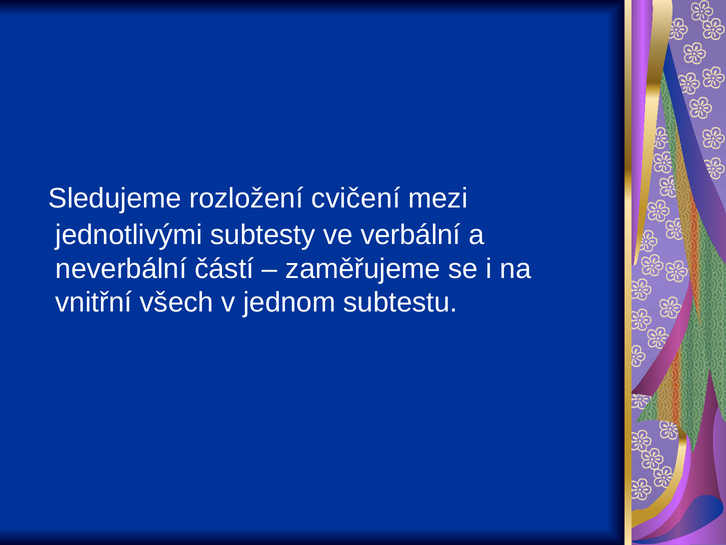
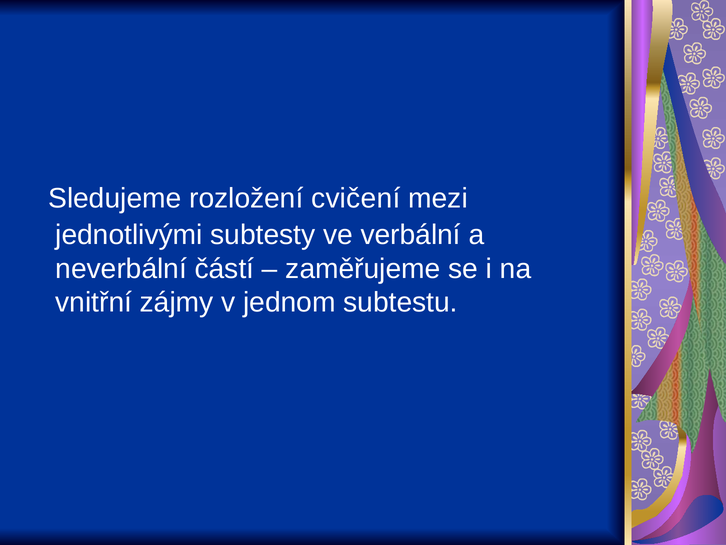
všech: všech -> zájmy (177, 302)
